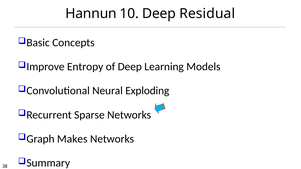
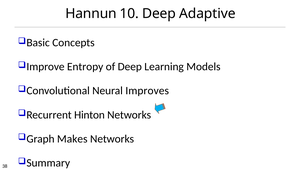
Residual: Residual -> Adaptive (207, 14)
Exploding: Exploding -> Improves (147, 91)
Sparse: Sparse -> Hinton (89, 115)
